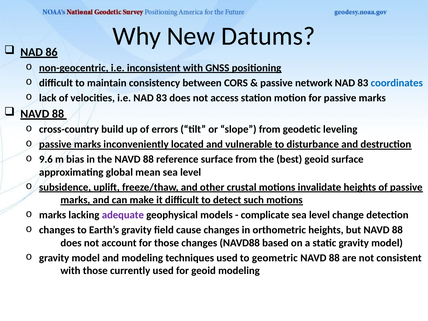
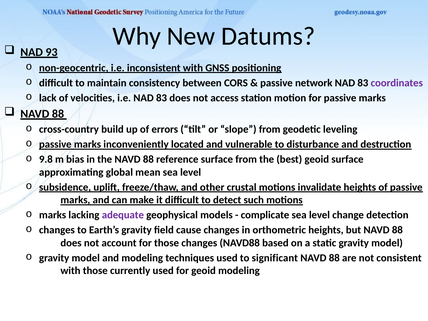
86: 86 -> 93 (52, 52)
coordinates colour: blue -> purple (397, 83)
9.6: 9.6 -> 9.8 (46, 159)
geometric: geometric -> significant (275, 258)
